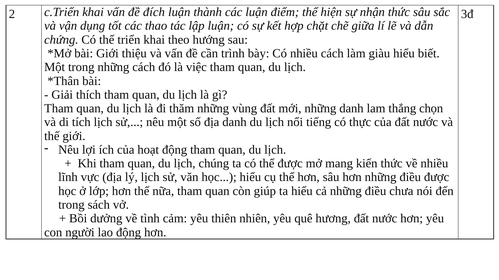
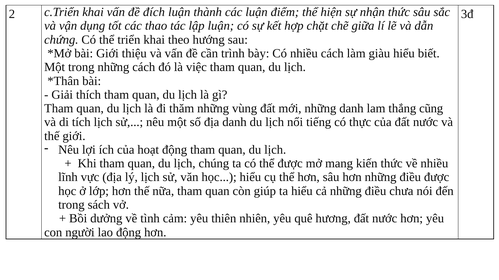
chọn: chọn -> cũng (431, 109)
